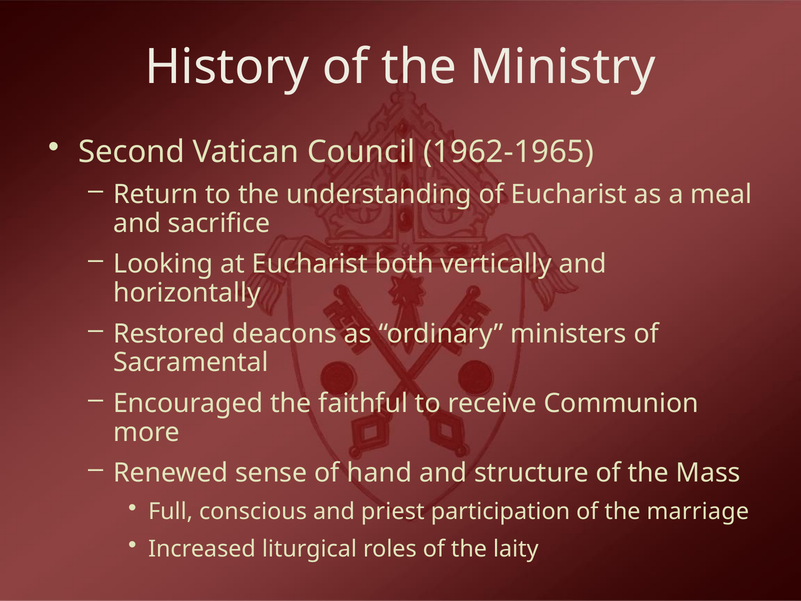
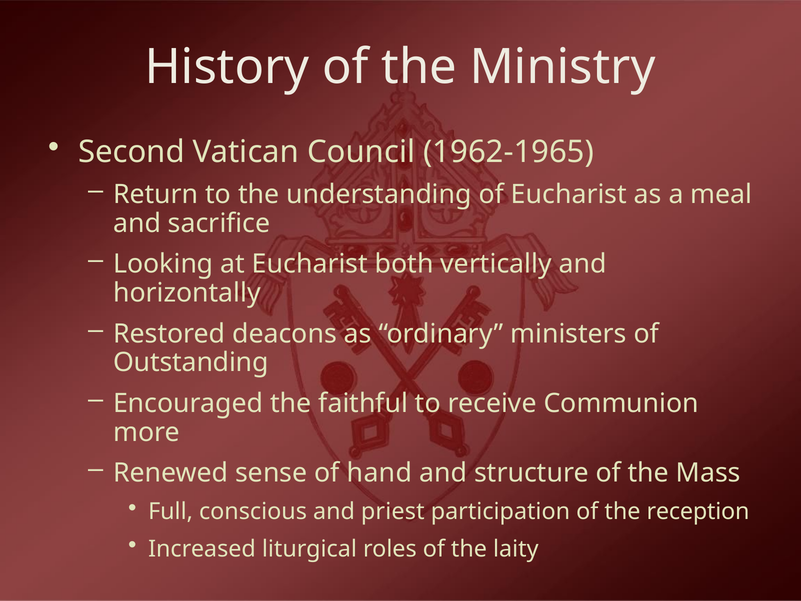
Sacramental: Sacramental -> Outstanding (191, 362)
marriage: marriage -> reception (698, 511)
